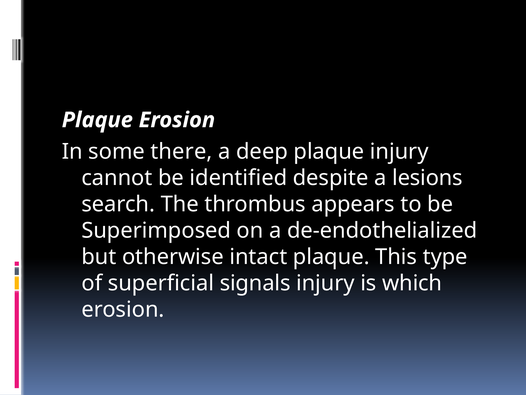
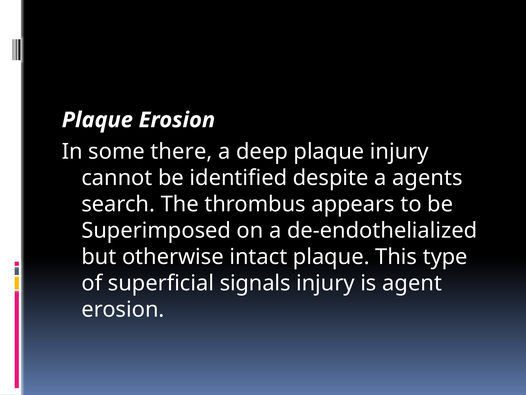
lesions: lesions -> agents (427, 178)
which: which -> agent (412, 283)
